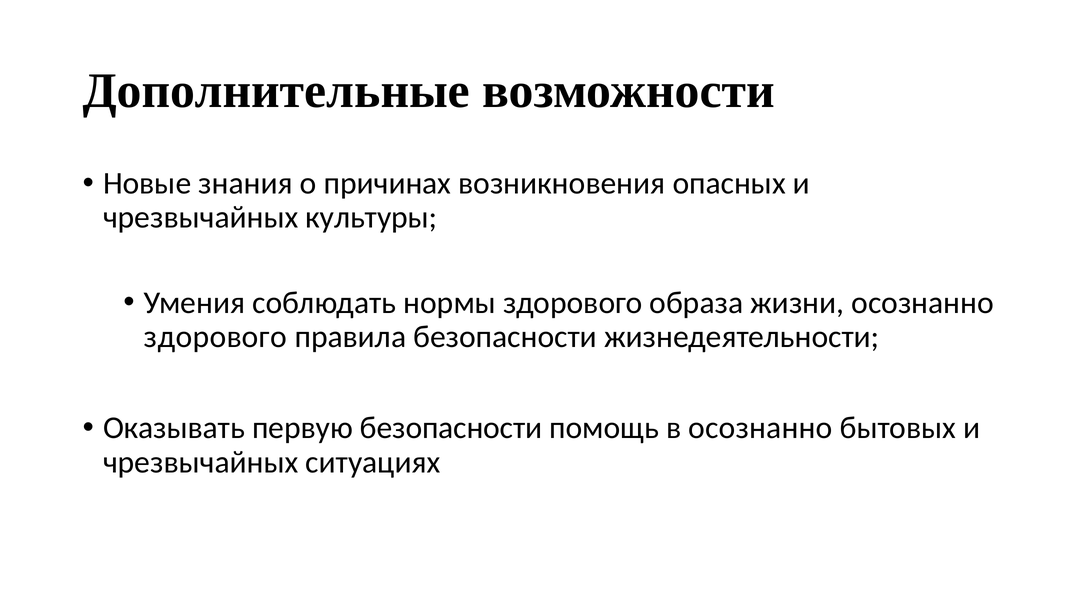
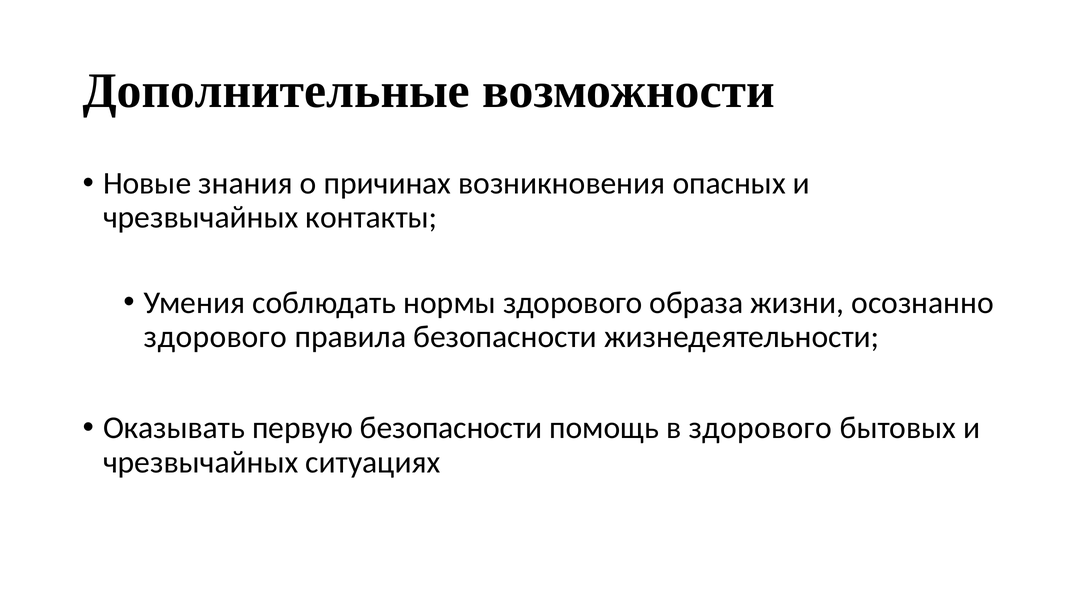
культуры: культуры -> контакты (371, 218)
в осознанно: осознанно -> здорового (760, 428)
